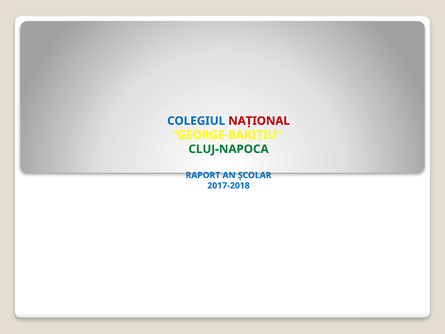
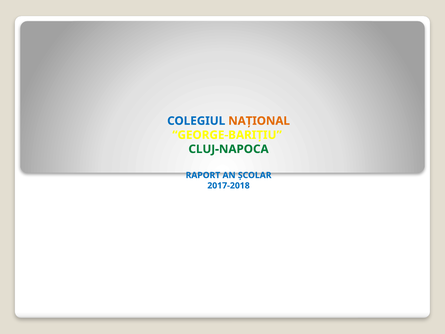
NAŢIONAL colour: red -> orange (259, 121)
